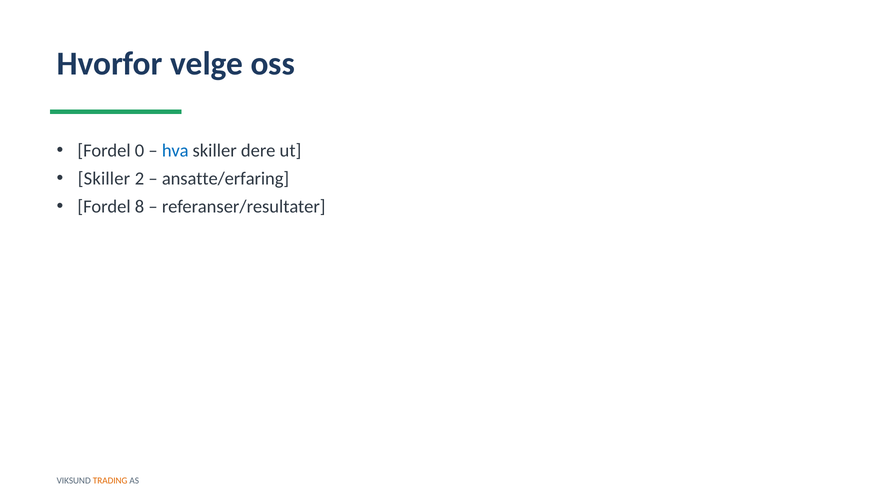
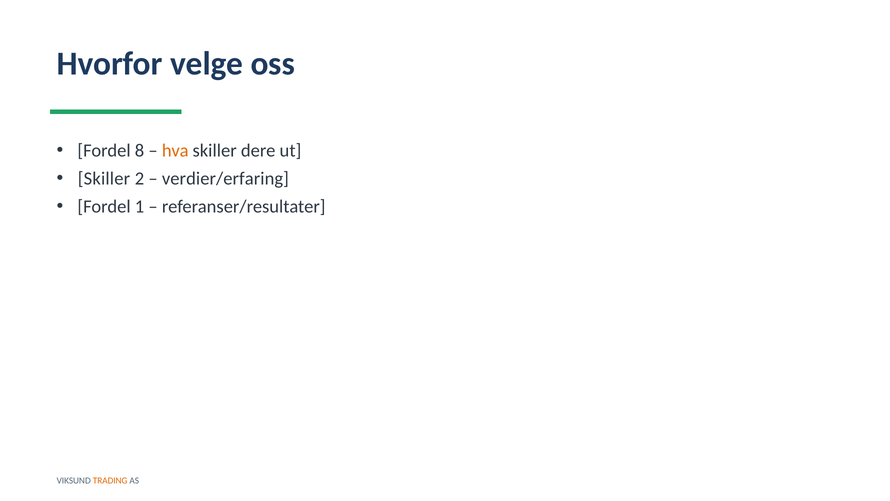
0: 0 -> 8 (140, 151)
hva colour: blue -> orange (175, 151)
ansatte/erfaring: ansatte/erfaring -> verdier/erfaring (225, 179)
8: 8 -> 1 (140, 206)
